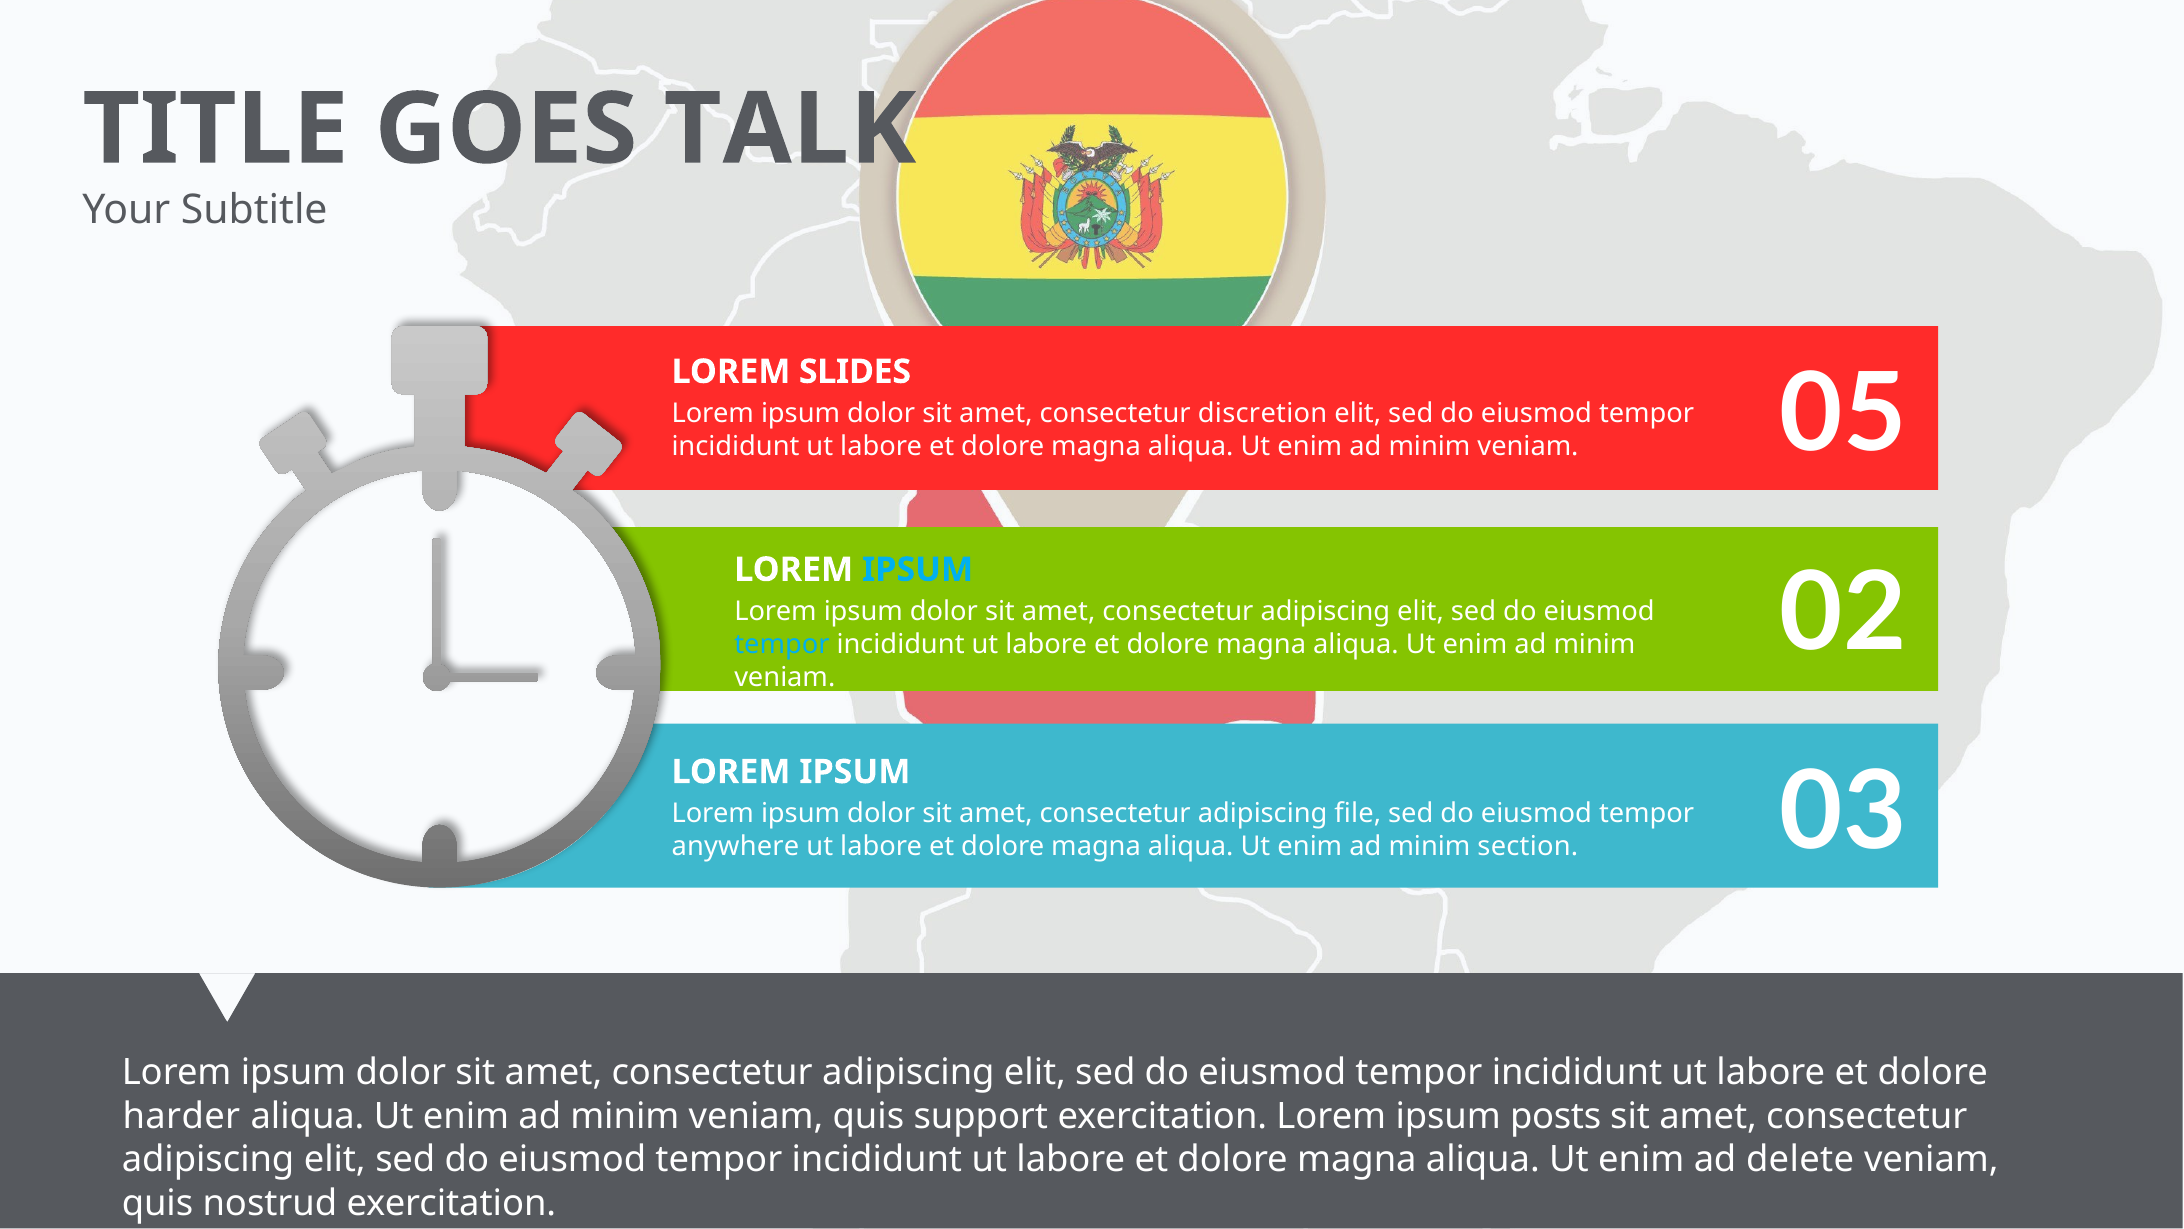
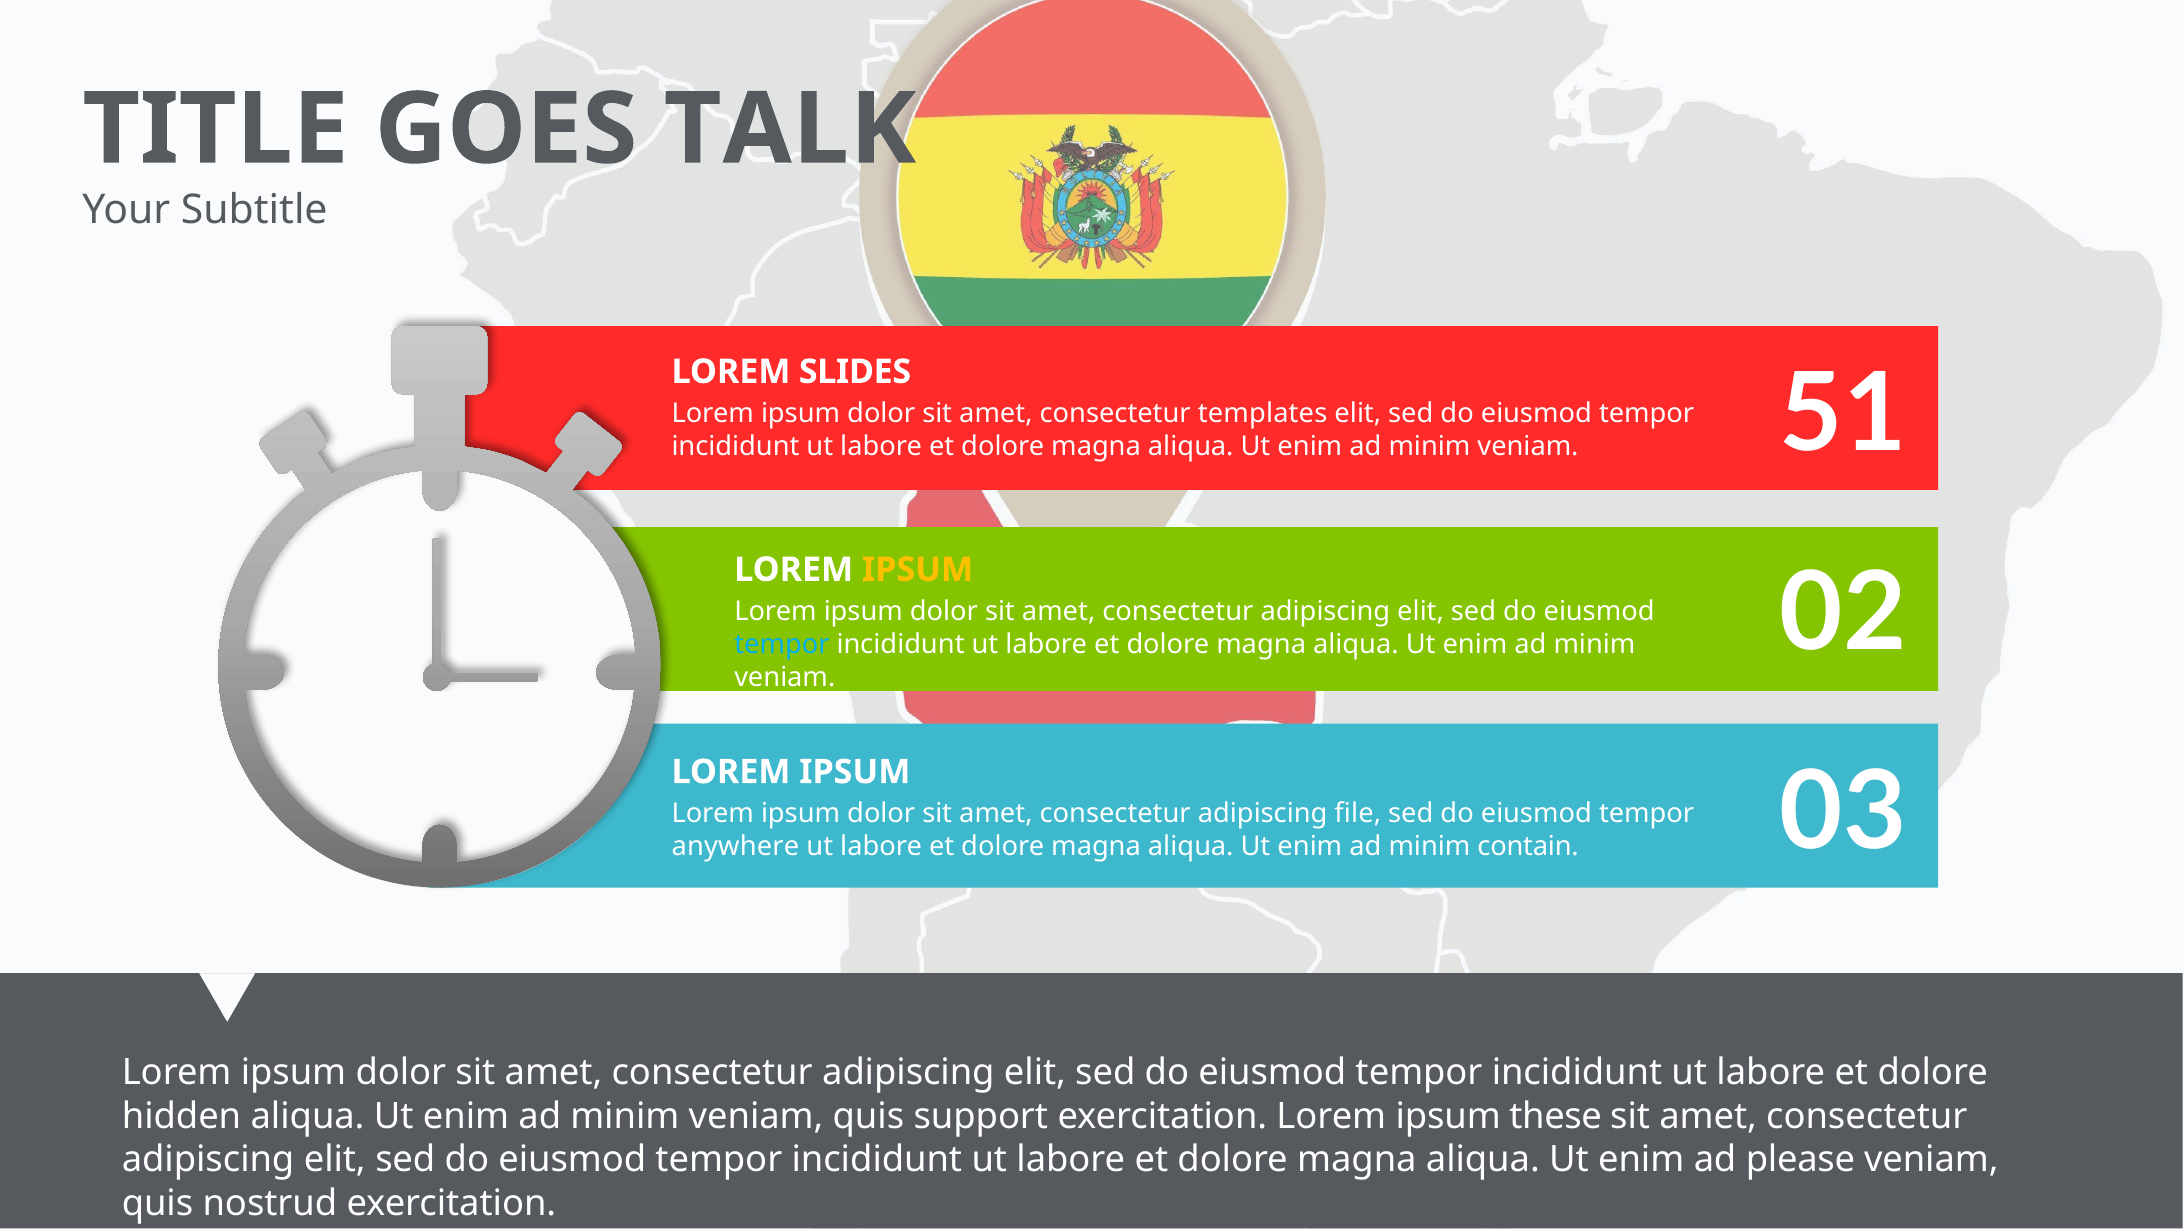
discretion: discretion -> templates (1263, 413)
05: 05 -> 51 (1843, 415)
IPSUM colour: light blue -> yellow (918, 569)
section: section -> contain (1528, 846)
harder: harder -> hidden (182, 1116)
posts: posts -> these (1556, 1116)
delete: delete -> please (1800, 1159)
